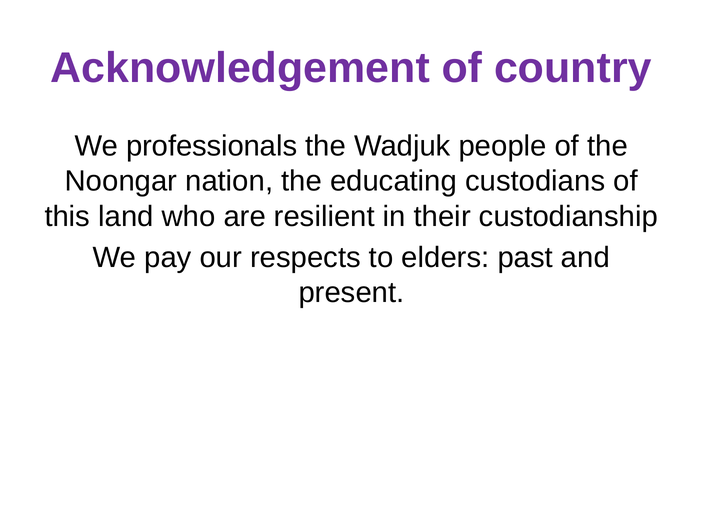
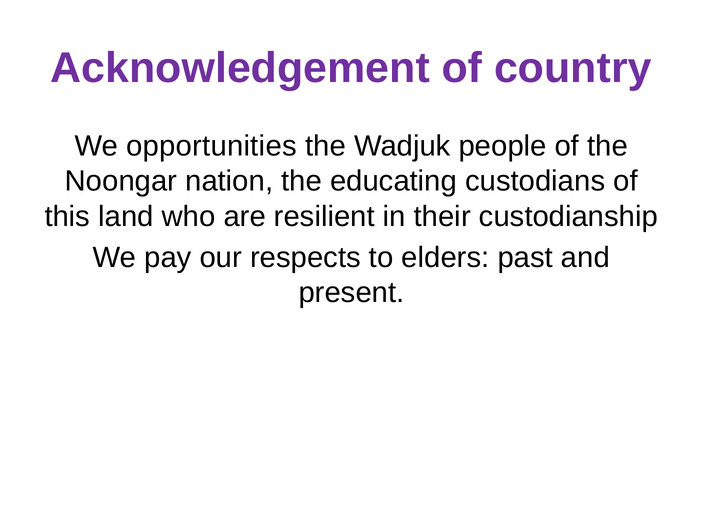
professionals: professionals -> opportunities (211, 146)
